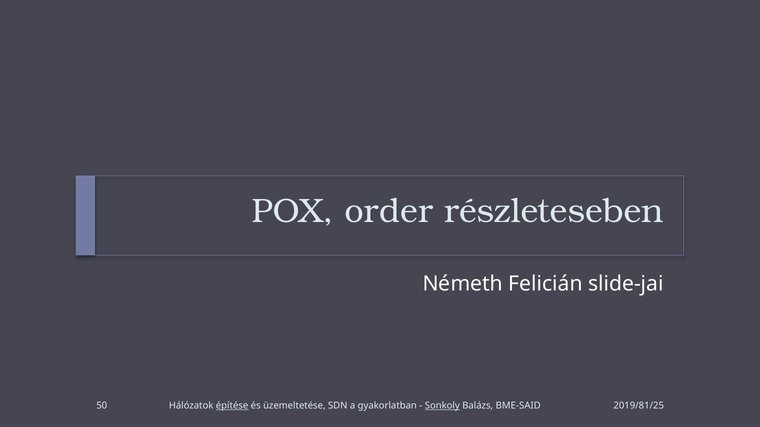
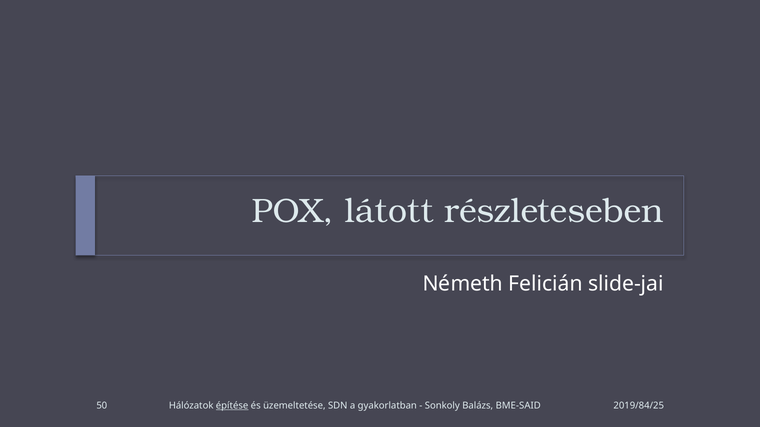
order: order -> látott (389, 212)
Sonkoly underline: present -> none (442, 406)
2019/81/25: 2019/81/25 -> 2019/84/25 (639, 406)
